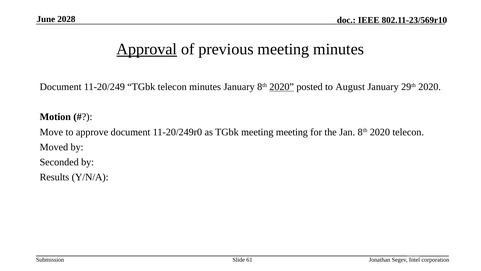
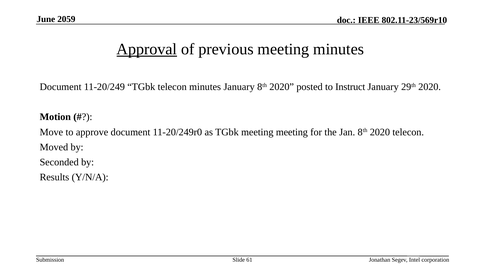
2028: 2028 -> 2059 (66, 19)
2020 underline: present -> none (282, 87)
August: August -> Instruct (350, 87)
